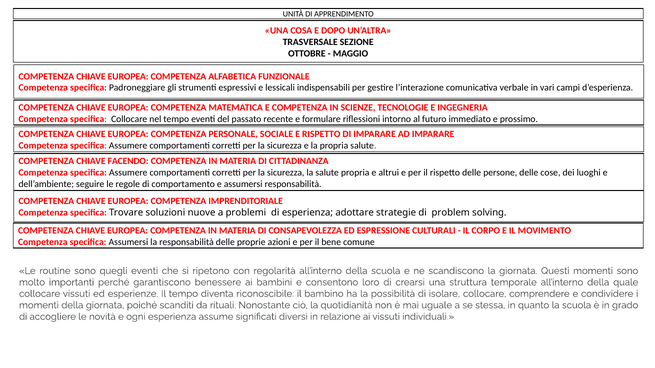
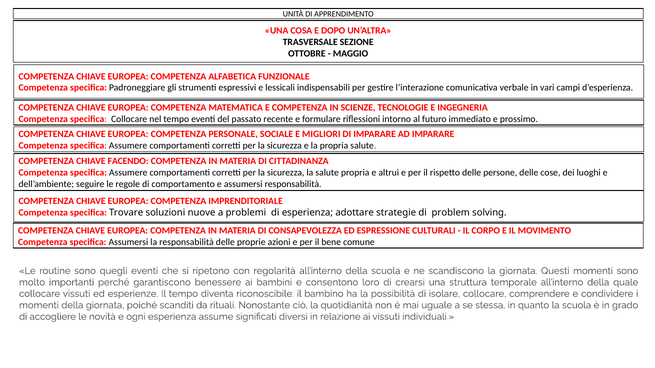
E RISPETTO: RISPETTO -> MIGLIORI (321, 134)
